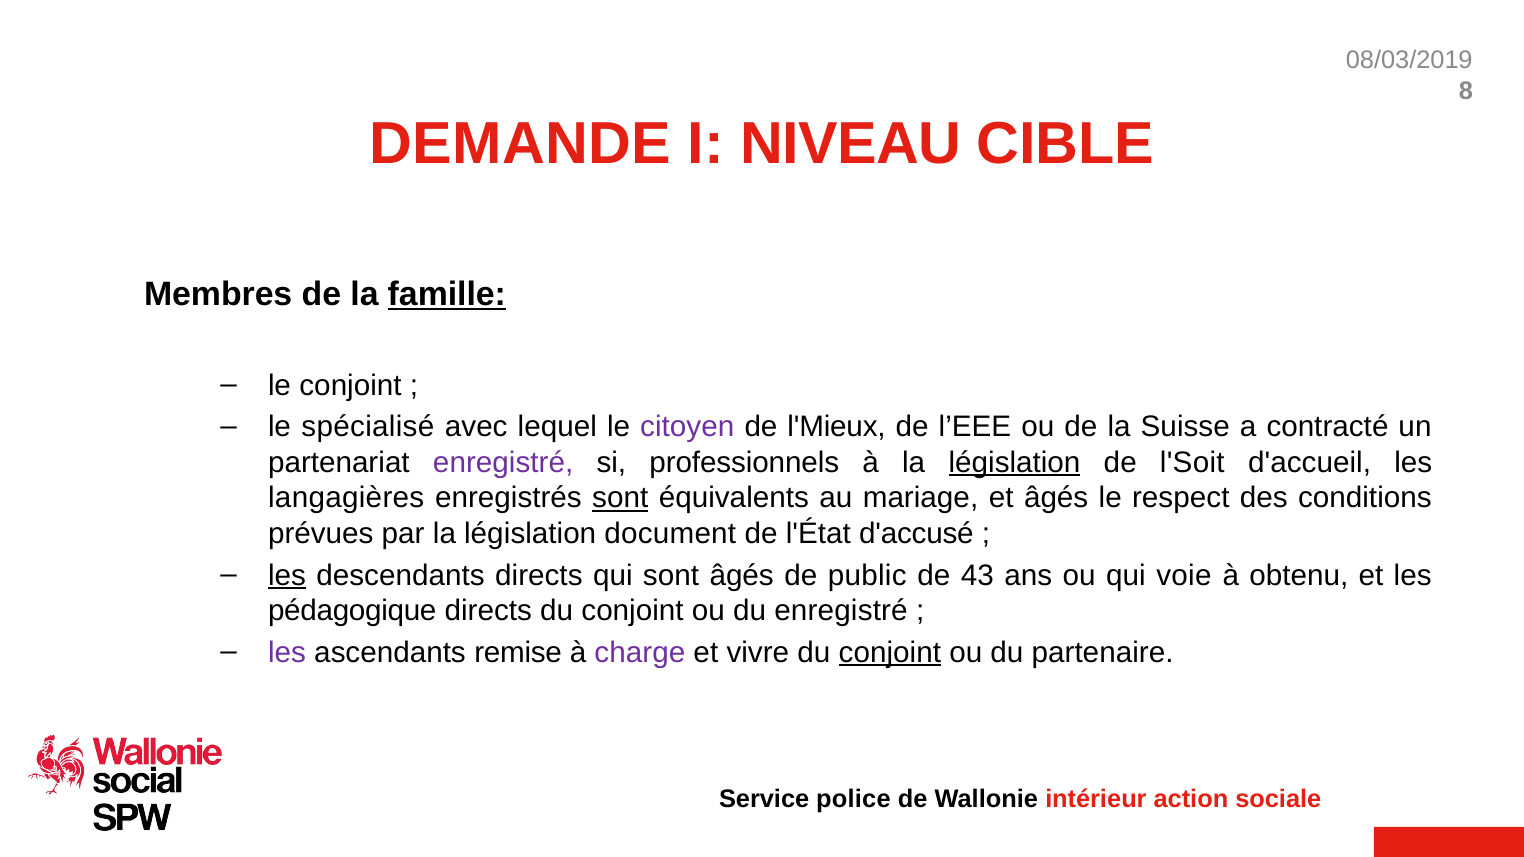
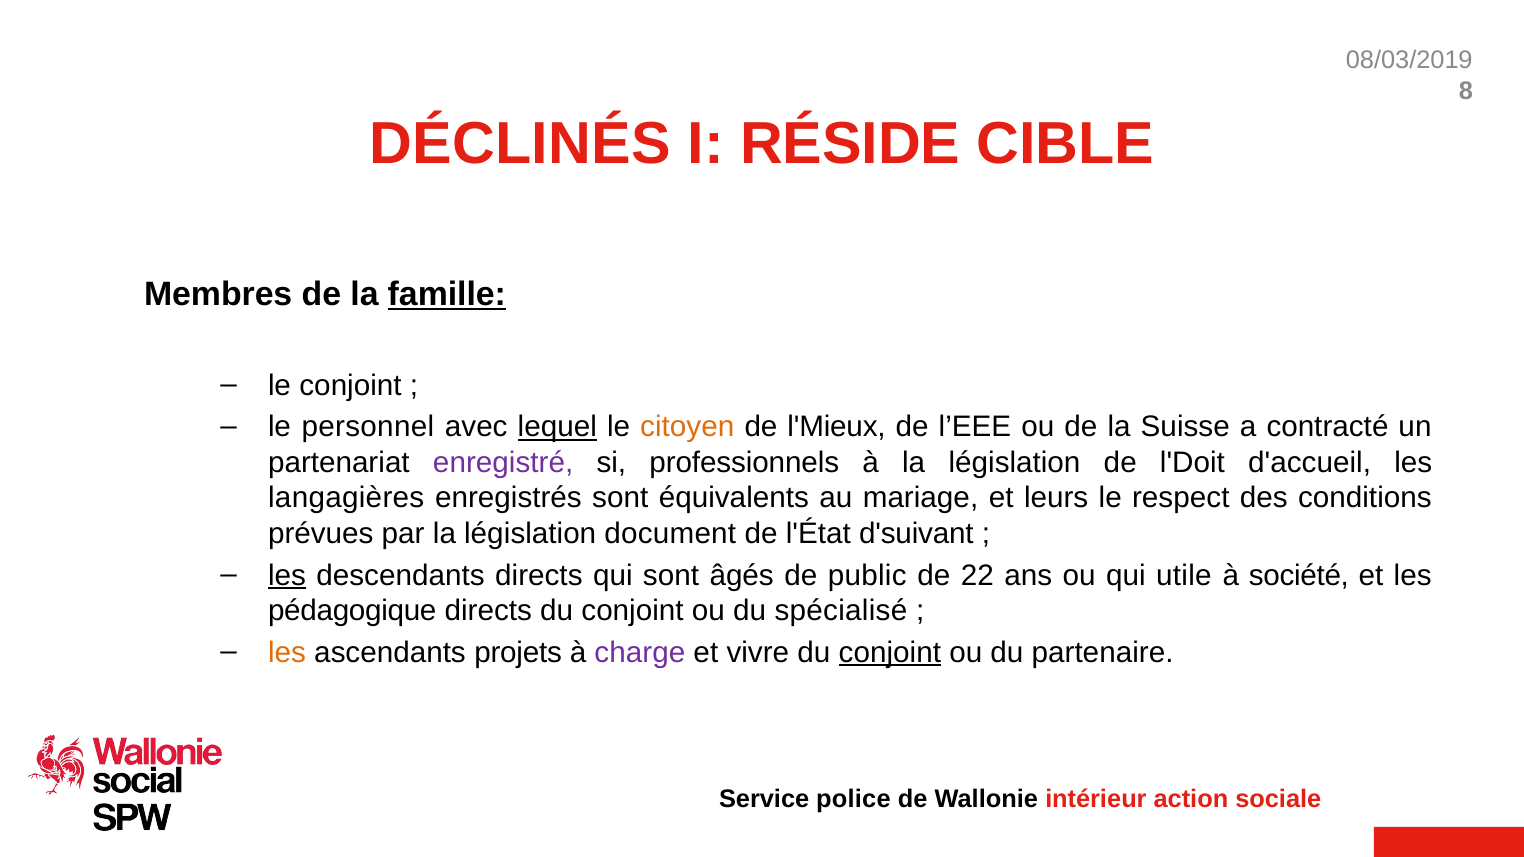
DEMANDE: DEMANDE -> DÉCLINÉS (520, 144)
NIVEAU: NIVEAU -> RÉSIDE (850, 144)
spécialisé: spécialisé -> personnel (368, 427)
lequel underline: none -> present (557, 427)
citoyen colour: purple -> orange (687, 427)
législation underline: present -> none (1015, 463)
l'Soit: l'Soit -> l'Doit (1192, 463)
sont underline: present -> none (620, 498)
et âgés: âgés -> leurs (1056, 498)
d'accusé: d'accusé -> d'suivant (916, 534)
43: 43 -> 22 (977, 576)
voie: voie -> utile (1184, 576)
obtenu: obtenu -> société (1299, 576)
du enregistré: enregistré -> spécialisé (841, 611)
les colour: purple -> orange (287, 653)
remise: remise -> projets (518, 653)
